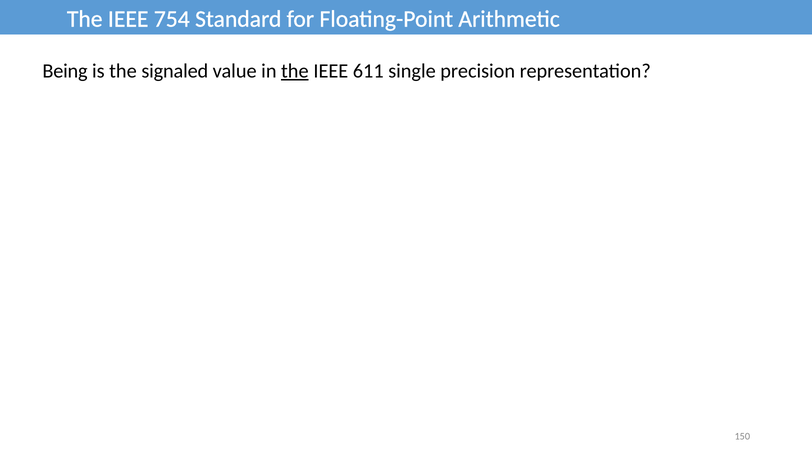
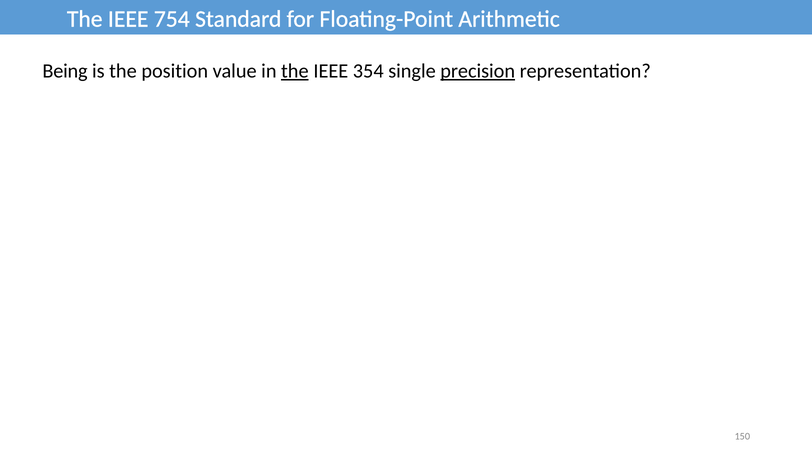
signaled: signaled -> position (175, 71)
611: 611 -> 354 (368, 71)
precision underline: none -> present (478, 71)
